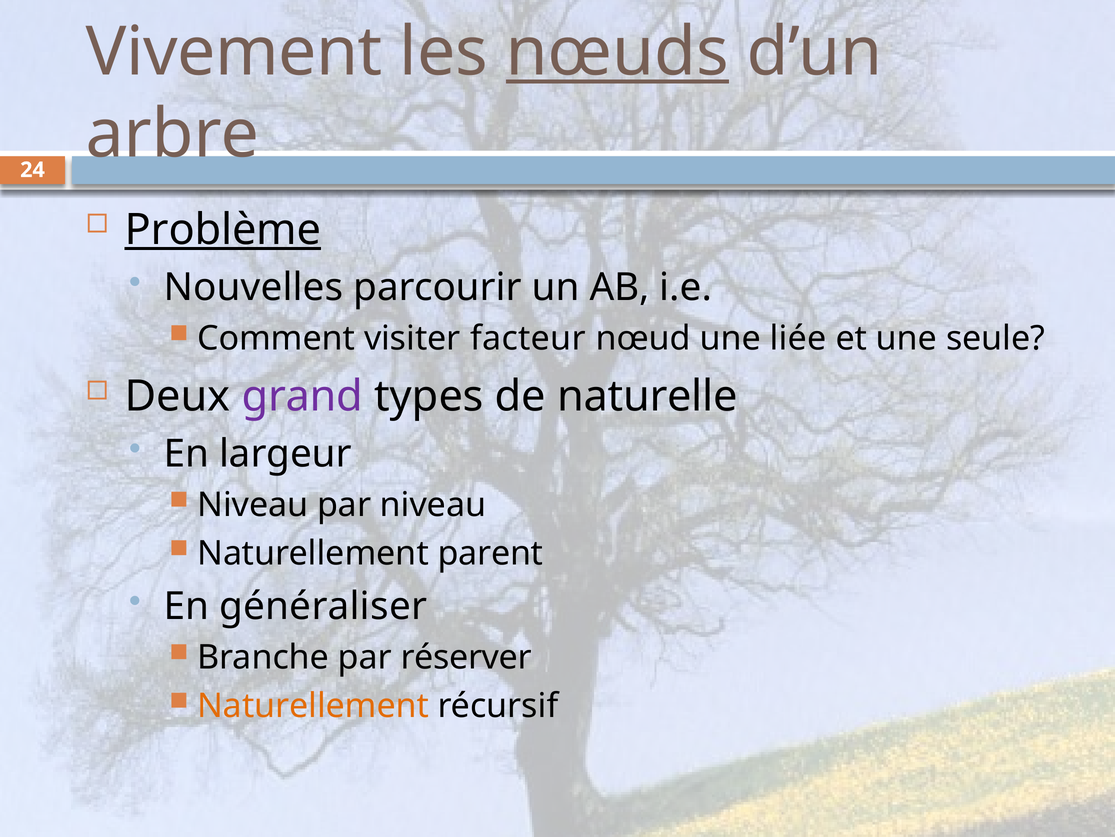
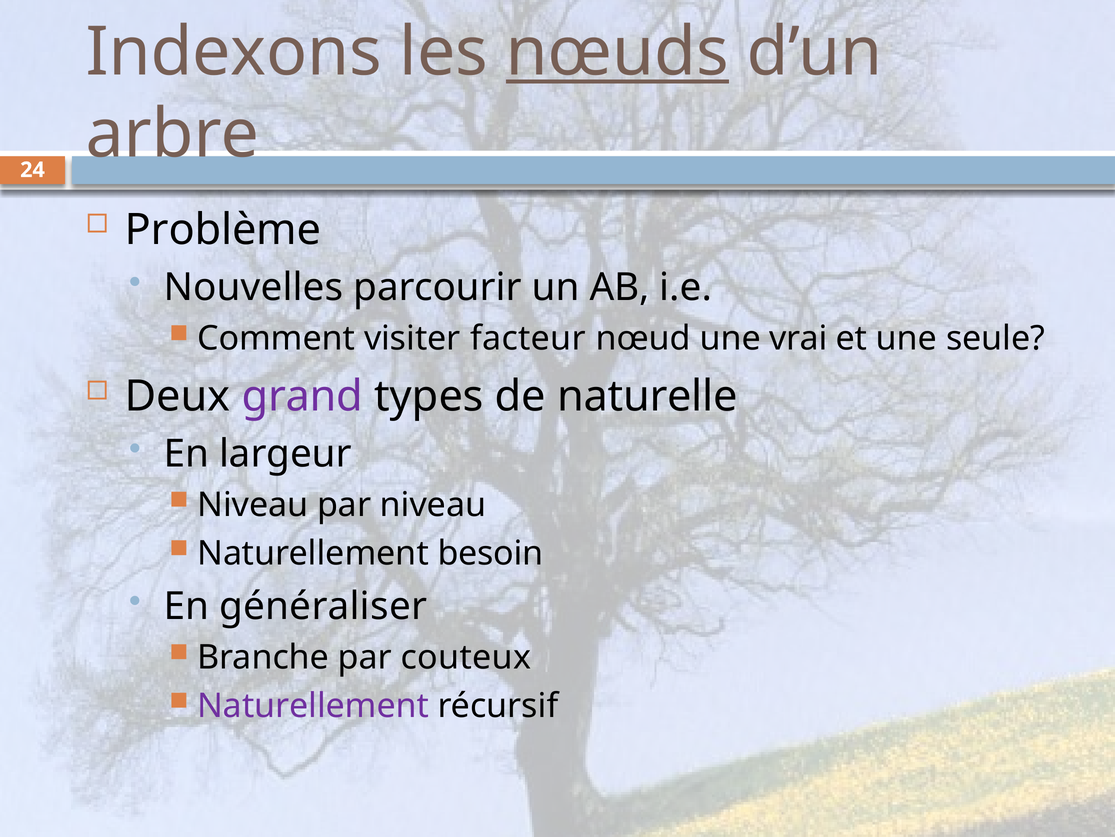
Vivement: Vivement -> Indexons (234, 52)
Problème underline: present -> none (223, 230)
liée: liée -> vrai (798, 338)
parent: parent -> besoin (490, 553)
réserver: réserver -> couteux (466, 657)
Naturellement colour: orange -> purple (313, 705)
